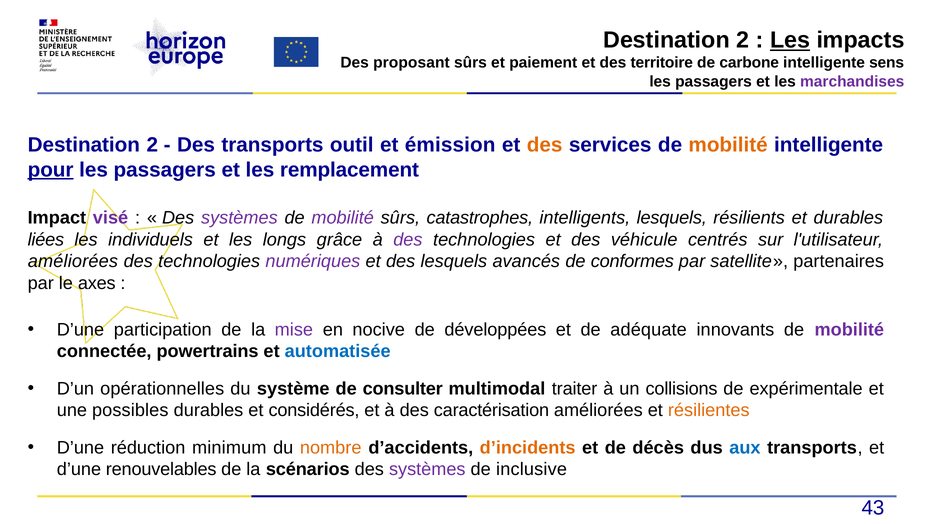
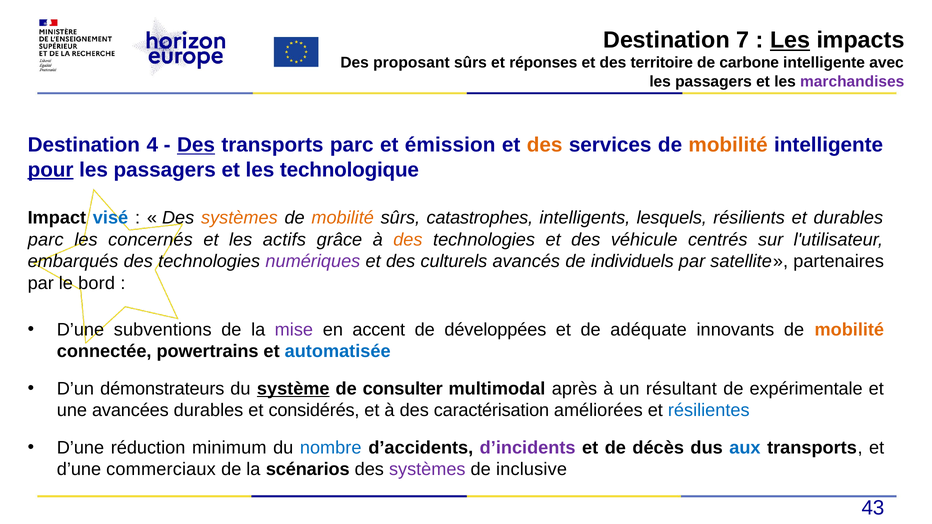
2: 2 -> 7 (743, 40)
paiement: paiement -> réponses (543, 63)
sens: sens -> avec (887, 63)
2: 2 -> 4 (152, 145)
Des underline: none -> present (196, 145)
transports outil: outil -> parc (352, 145)
remplacement: remplacement -> technologique (349, 170)
visé colour: purple -> blue (111, 218)
systèmes colour: purple -> orange (239, 218)
mobilité colour: purple -> orange (343, 218)
liées: liées -> parc (46, 240)
individuels: individuels -> concernés (150, 240)
longs: longs -> actifs (284, 240)
des colour: purple -> orange (408, 240)
améliorées: améliorées -> embarqués (73, 261)
des lesquels: lesquels -> culturels (454, 261)
conformes: conformes -> individuels (632, 261)
axes: axes -> bord (97, 283)
participation: participation -> subventions (163, 330)
nocive: nocive -> accent (379, 330)
mobilité colour: purple -> orange (849, 330)
opérationnelles: opérationnelles -> démonstrateurs (162, 389)
système underline: none -> present (293, 389)
traiter: traiter -> après (575, 389)
collisions: collisions -> résultant (681, 389)
possibles: possibles -> avancées (130, 411)
résilientes colour: orange -> blue (709, 411)
nombre colour: orange -> blue (331, 448)
d’incidents colour: orange -> purple (528, 448)
renouvelables: renouvelables -> commerciaux (161, 470)
